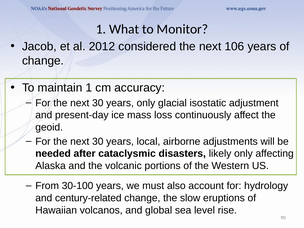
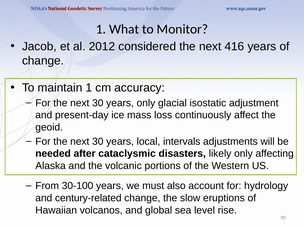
106: 106 -> 416 (234, 46)
airborne: airborne -> intervals (182, 141)
